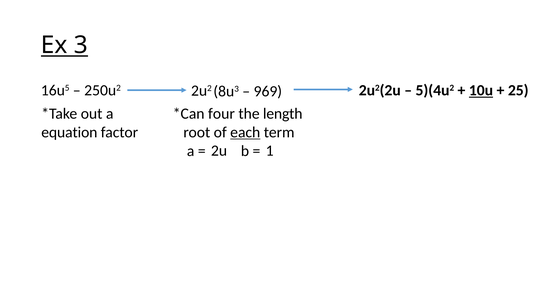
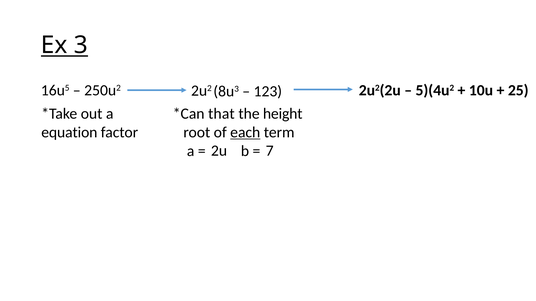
10u underline: present -> none (481, 91)
969: 969 -> 123 (268, 91)
four: four -> that (221, 114)
length: length -> height (283, 114)
1: 1 -> 7 (270, 151)
